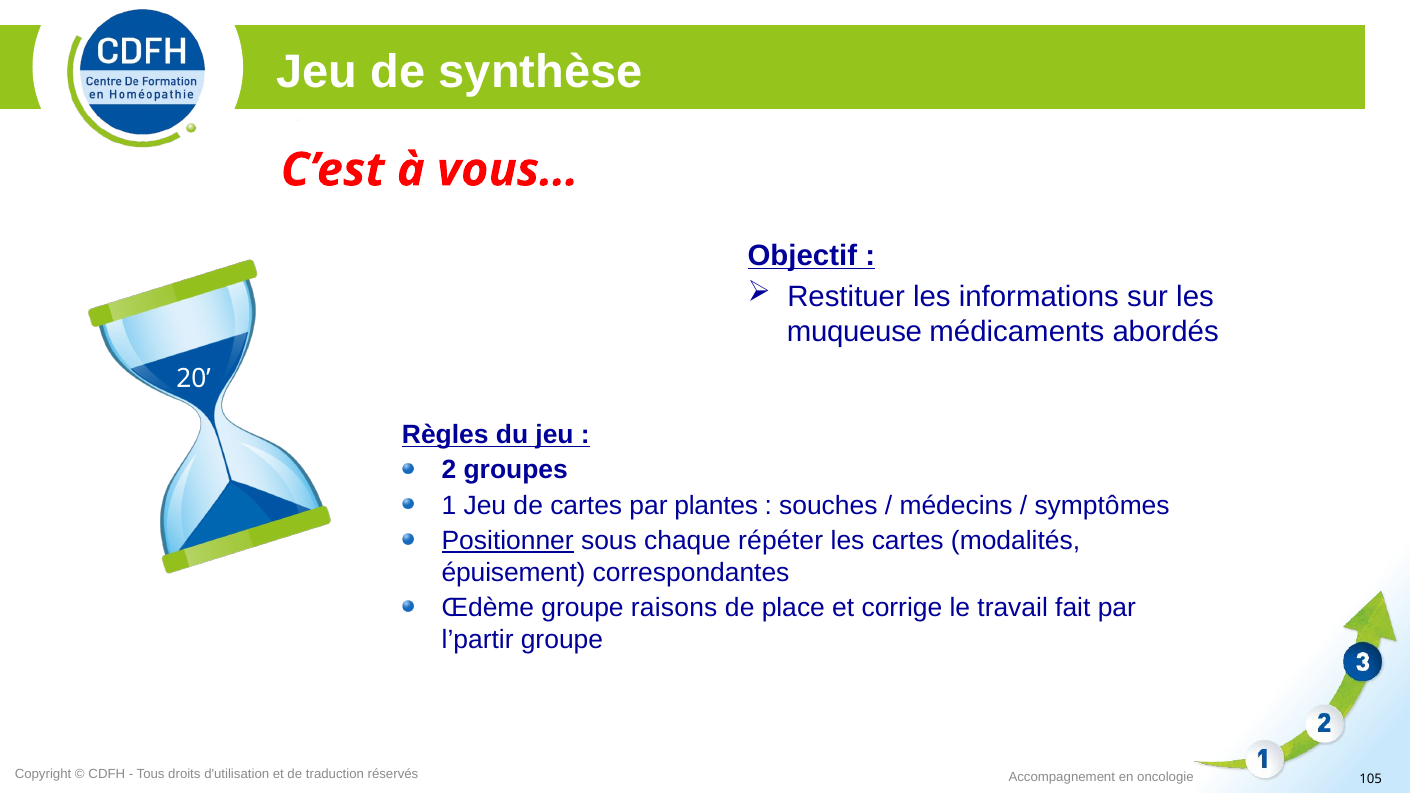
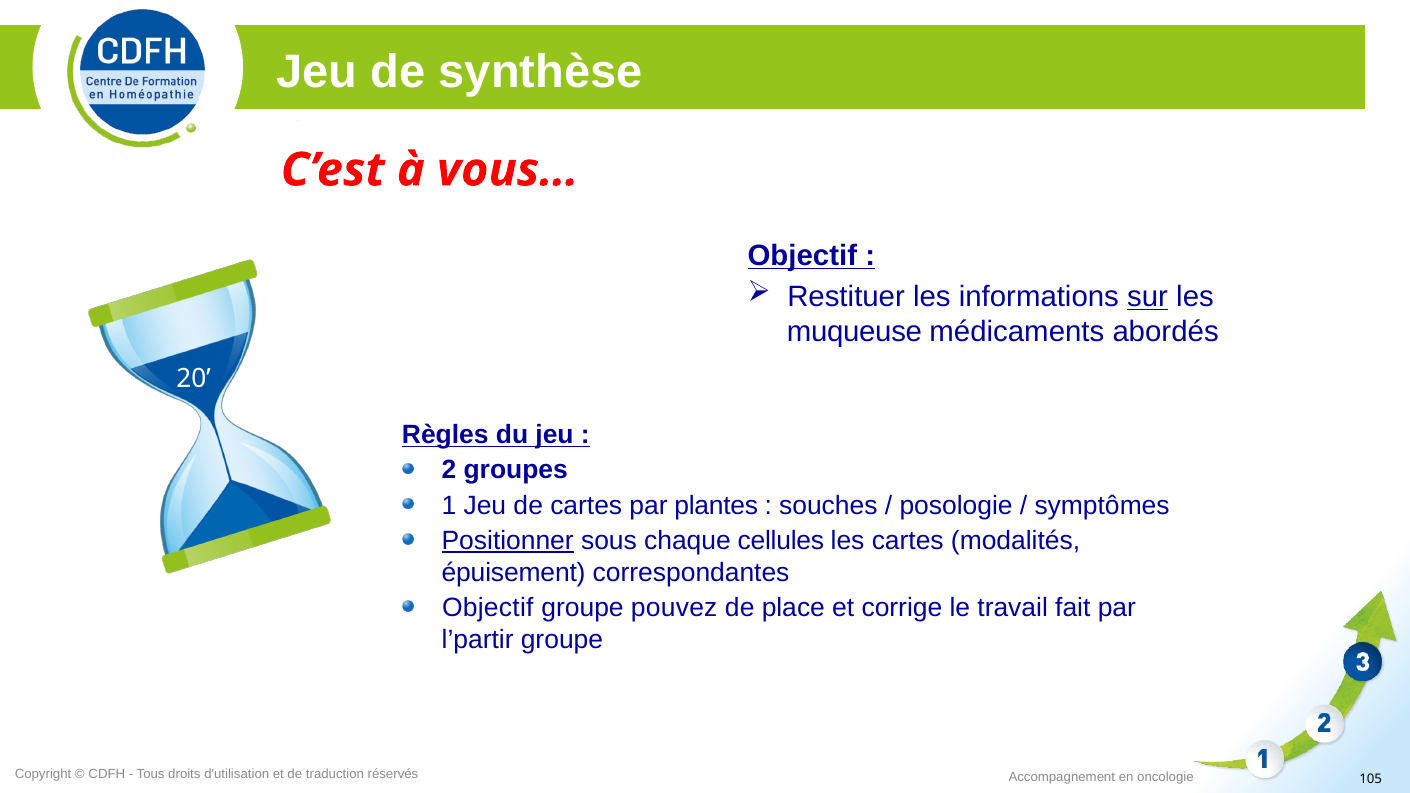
sur underline: none -> present (1148, 297)
médecins: médecins -> posologie (956, 506)
répéter: répéter -> cellules (781, 541)
Œdème: Œdème -> Objectif (488, 608)
raisons: raisons -> pouvez (674, 608)
